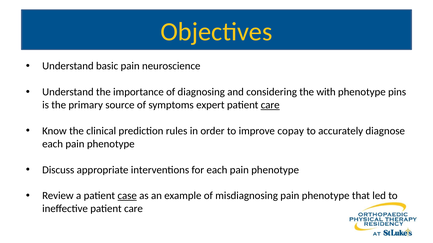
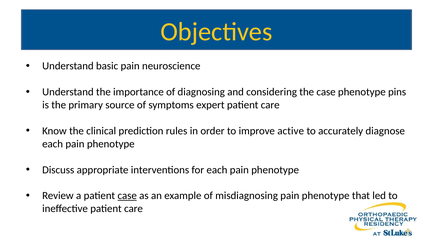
the with: with -> case (326, 92)
care underline: present -> none (270, 105)
copay: copay -> active (291, 131)
